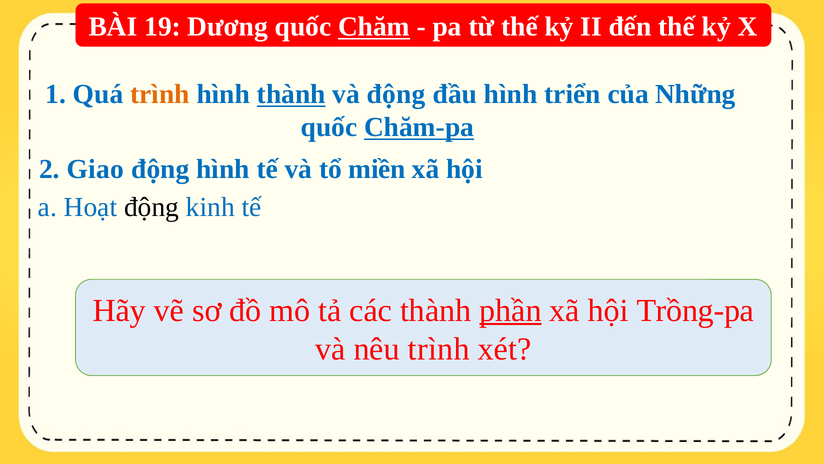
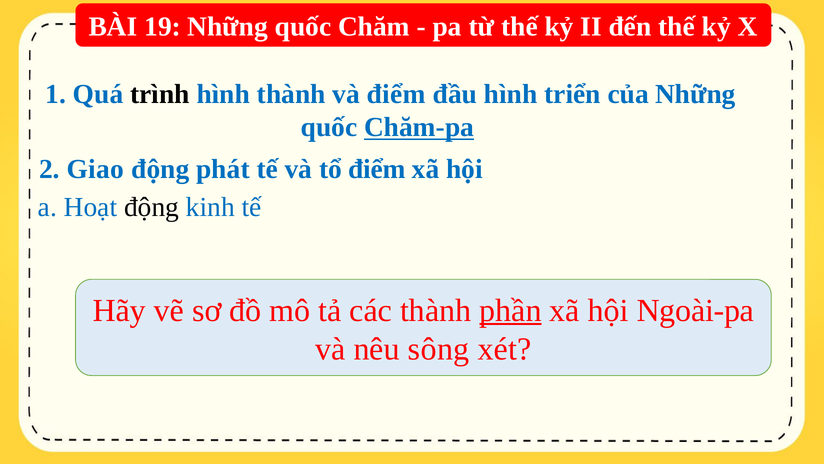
19 Dương: Dương -> Những (228, 27)
Chăm underline: present -> none (374, 27)
trình colour: orange -> black (160, 94)
thành underline: present -> none (291, 94)
và động: động -> điểm (396, 94)
động hình: hình -> phát (223, 169)
tổ miền: miền -> điểm (377, 169)
Trồng-pa: Trồng-pa -> Ngoài-pa (695, 310)
nêu trình: trình -> sông (439, 349)
